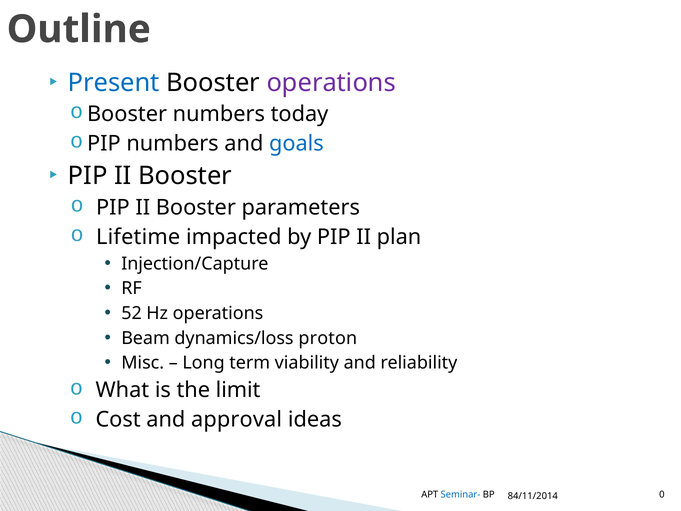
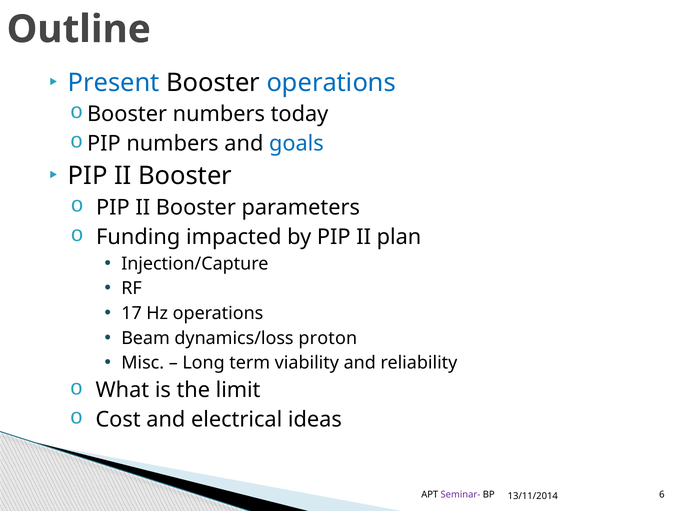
operations colour: purple -> blue (331, 83)
Lifetime: Lifetime -> Funding (138, 237)
52: 52 -> 17 (132, 313)
approval: approval -> electrical (237, 419)
Seminar- colour: blue -> purple (460, 495)
0: 0 -> 6 (662, 495)
84/11/2014: 84/11/2014 -> 13/11/2014 (533, 496)
